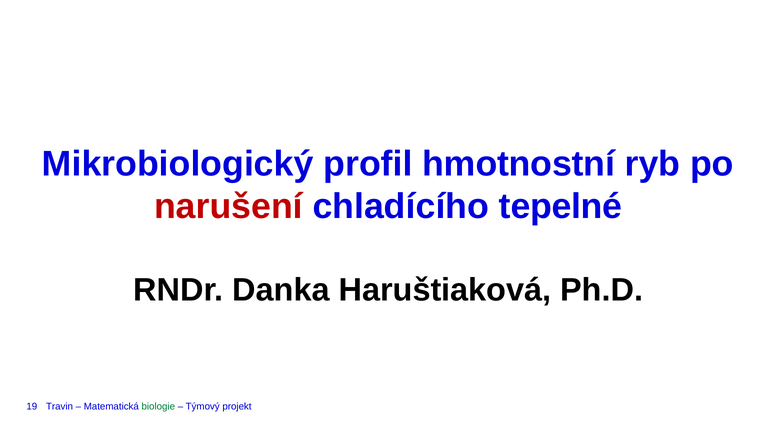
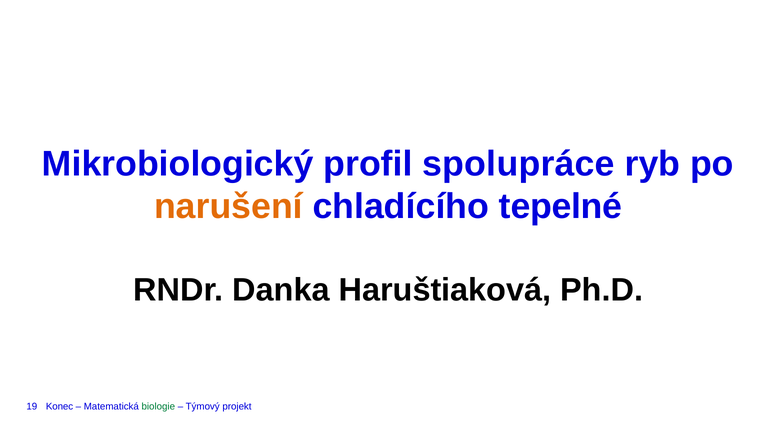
hmotnostní: hmotnostní -> spolupráce (518, 164)
narušení colour: red -> orange (228, 207)
Travin: Travin -> Konec (60, 407)
